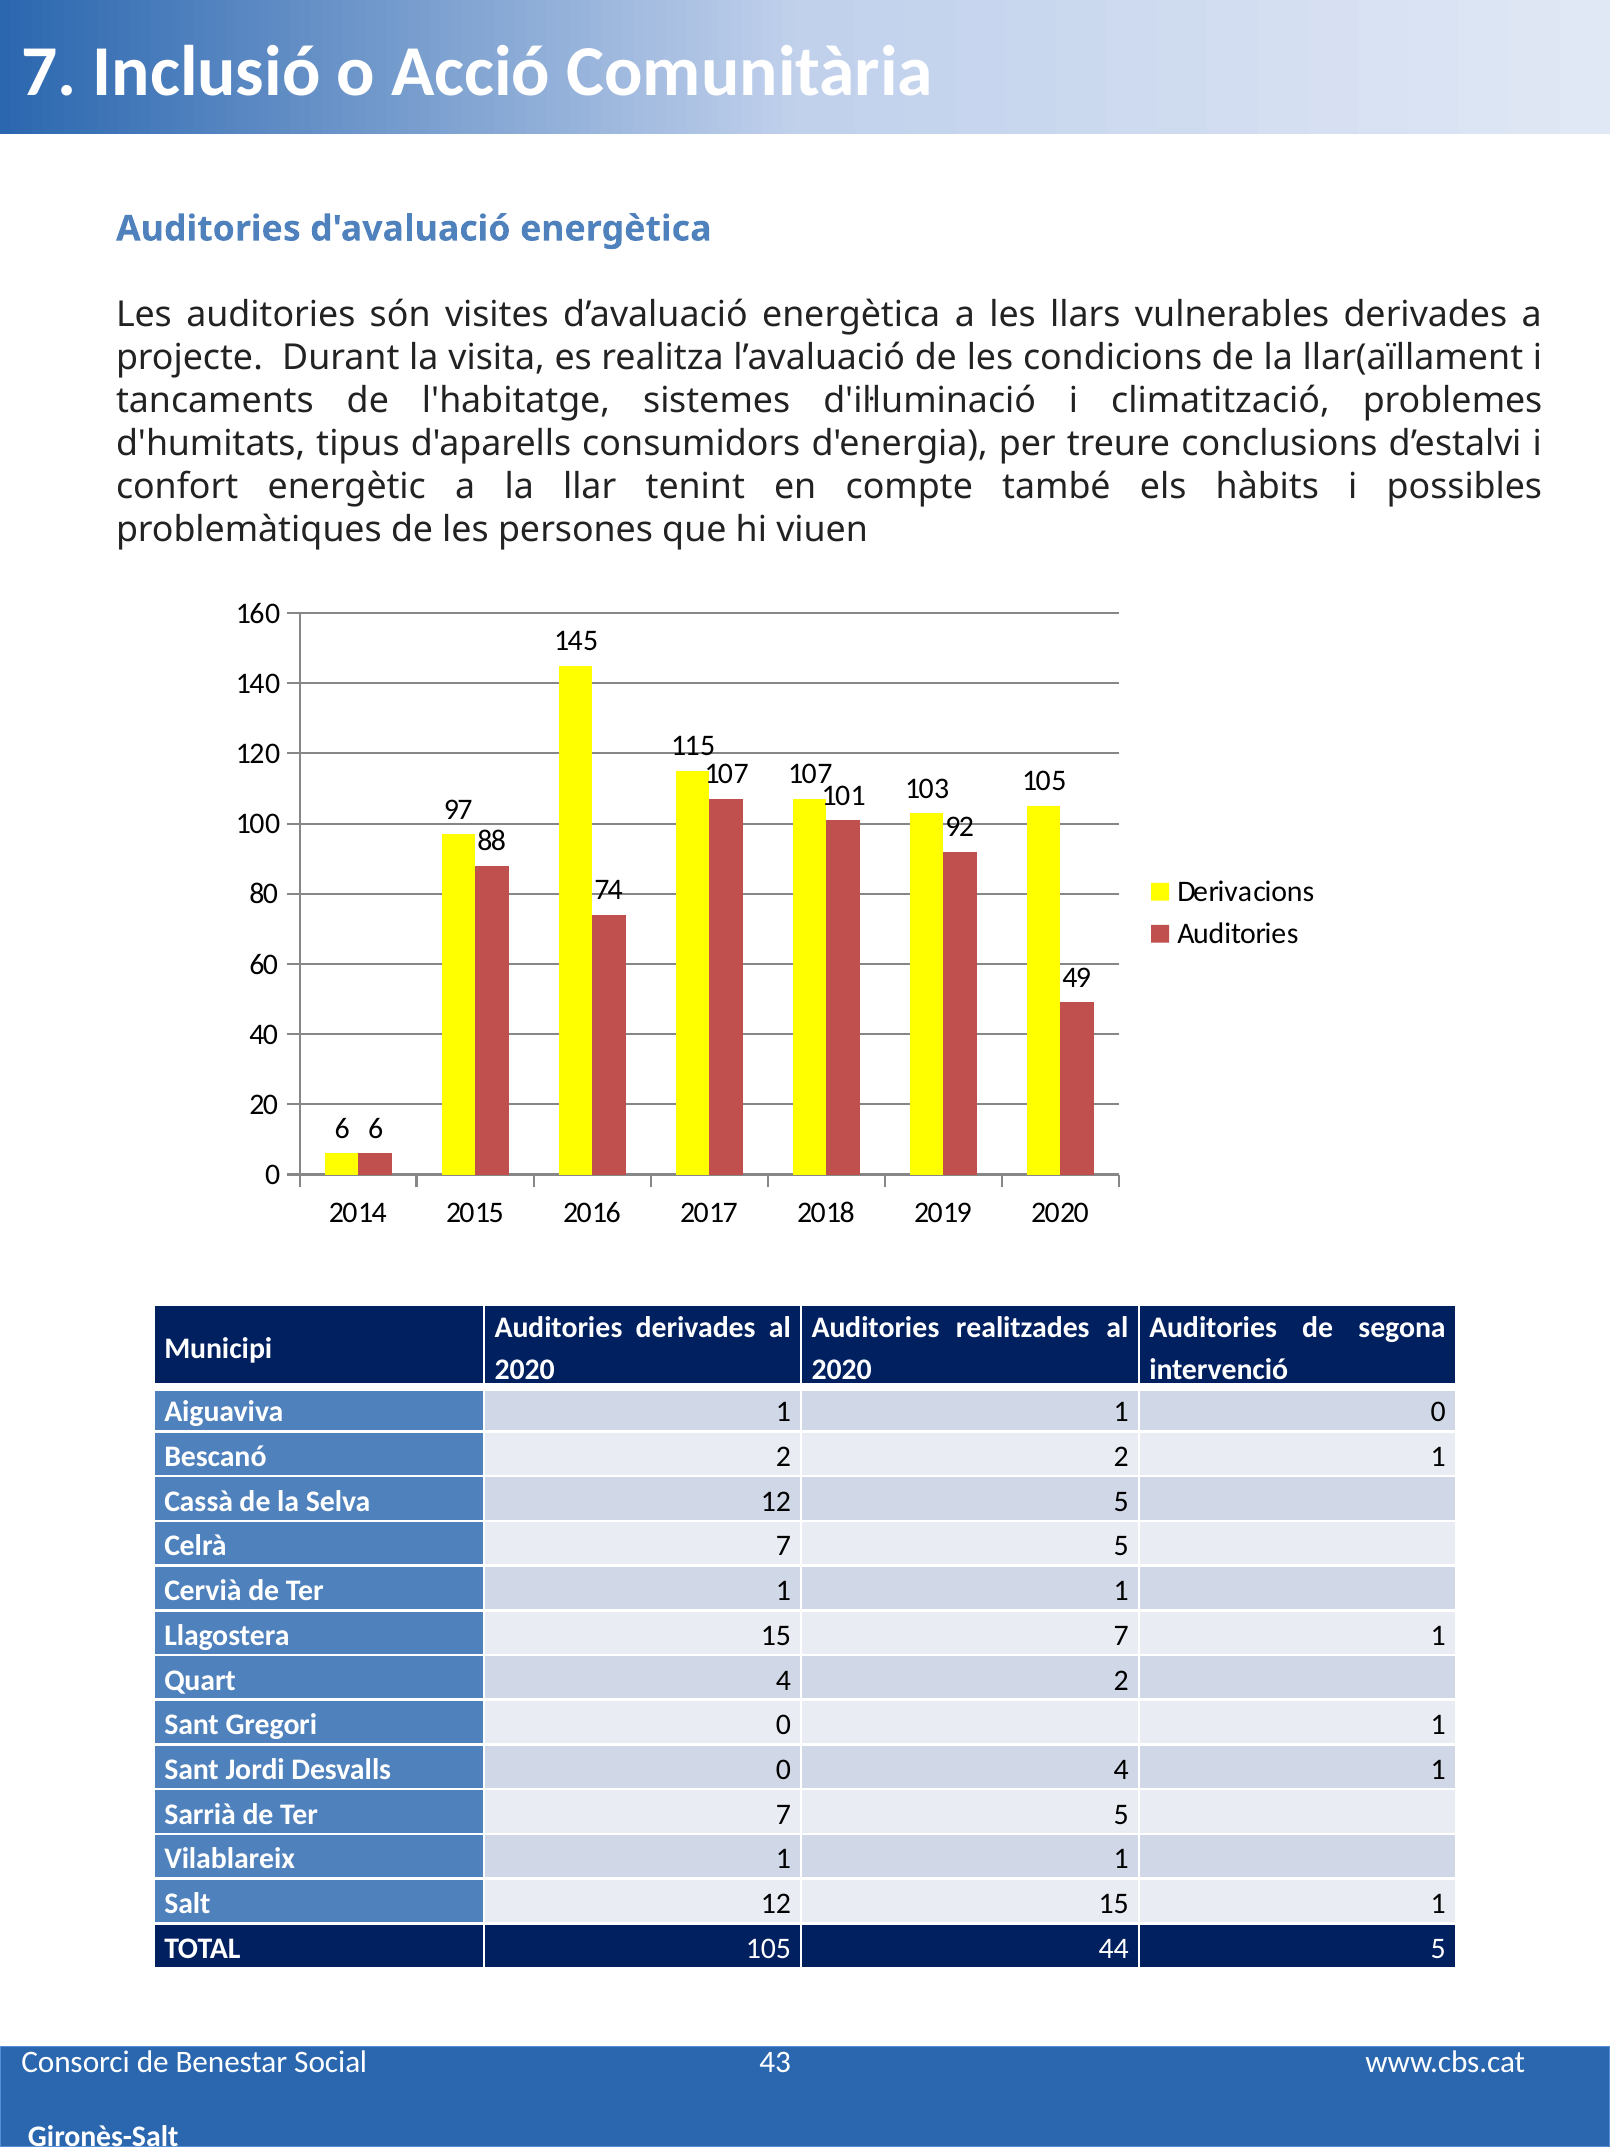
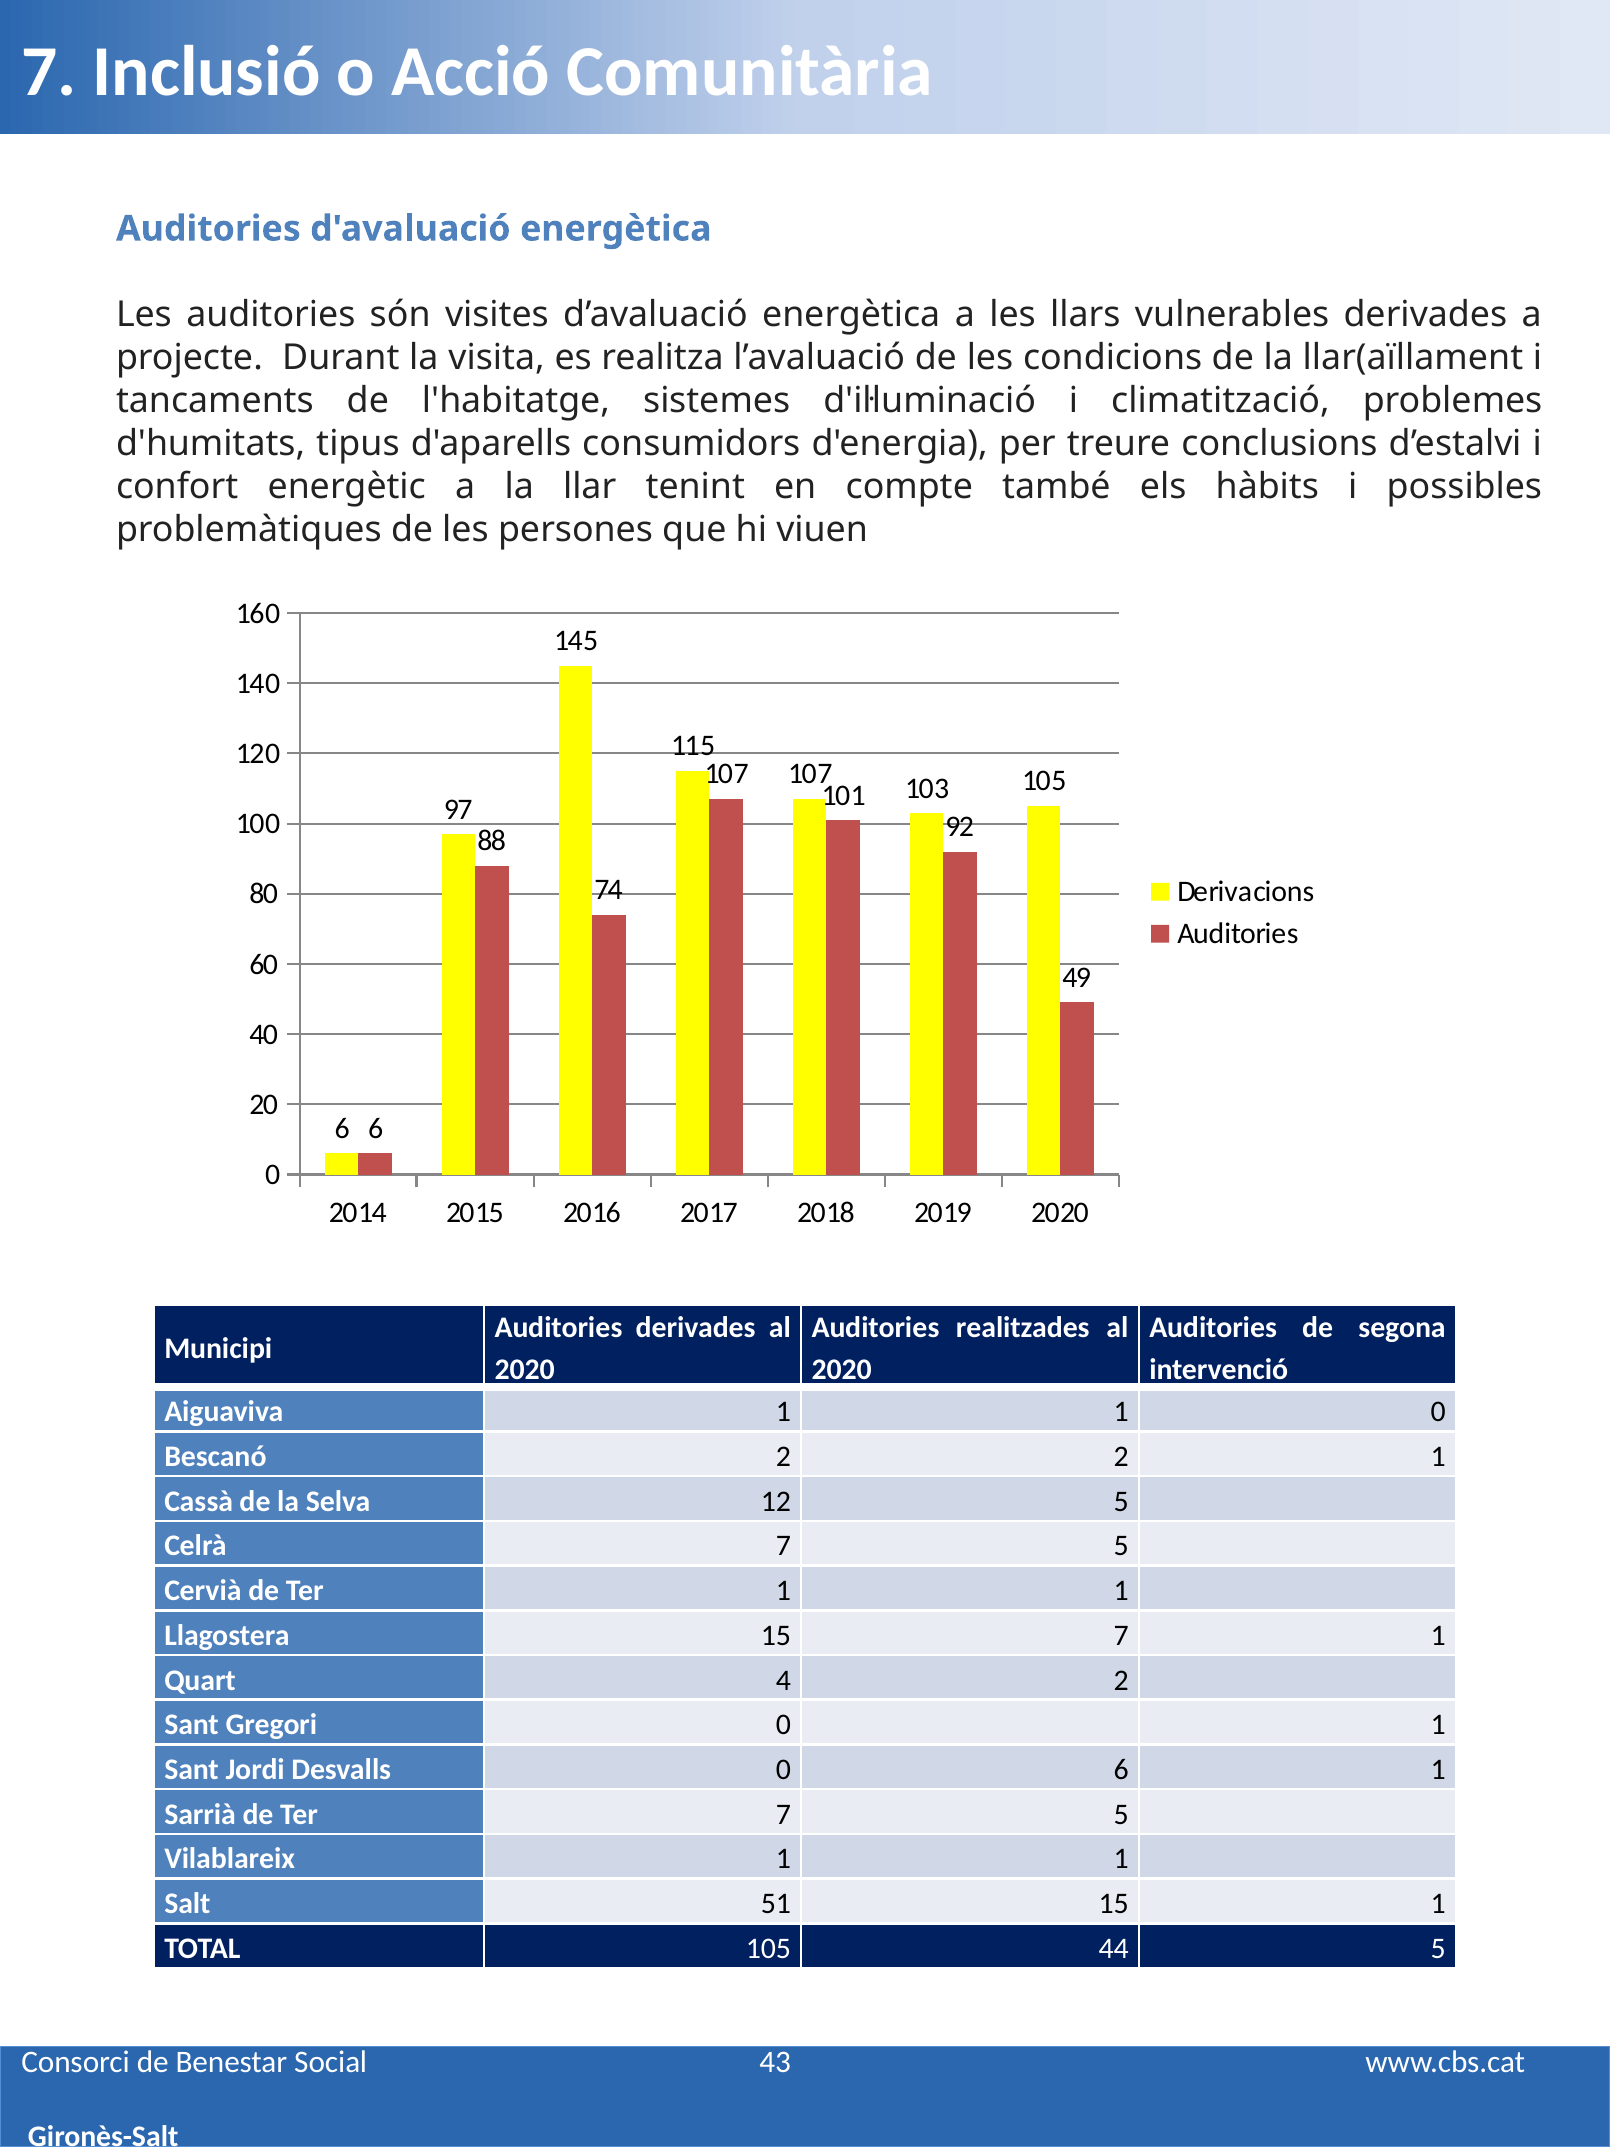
0 4: 4 -> 6 (1121, 1769)
Salt 12: 12 -> 51 (776, 1904)
